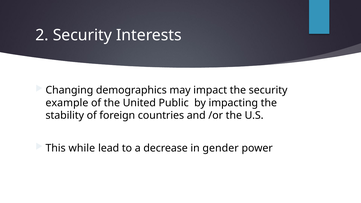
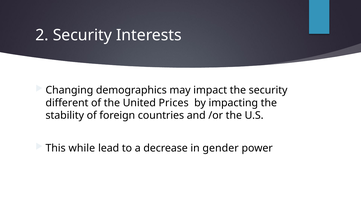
example: example -> different (67, 103)
Public: Public -> Prices (174, 103)
